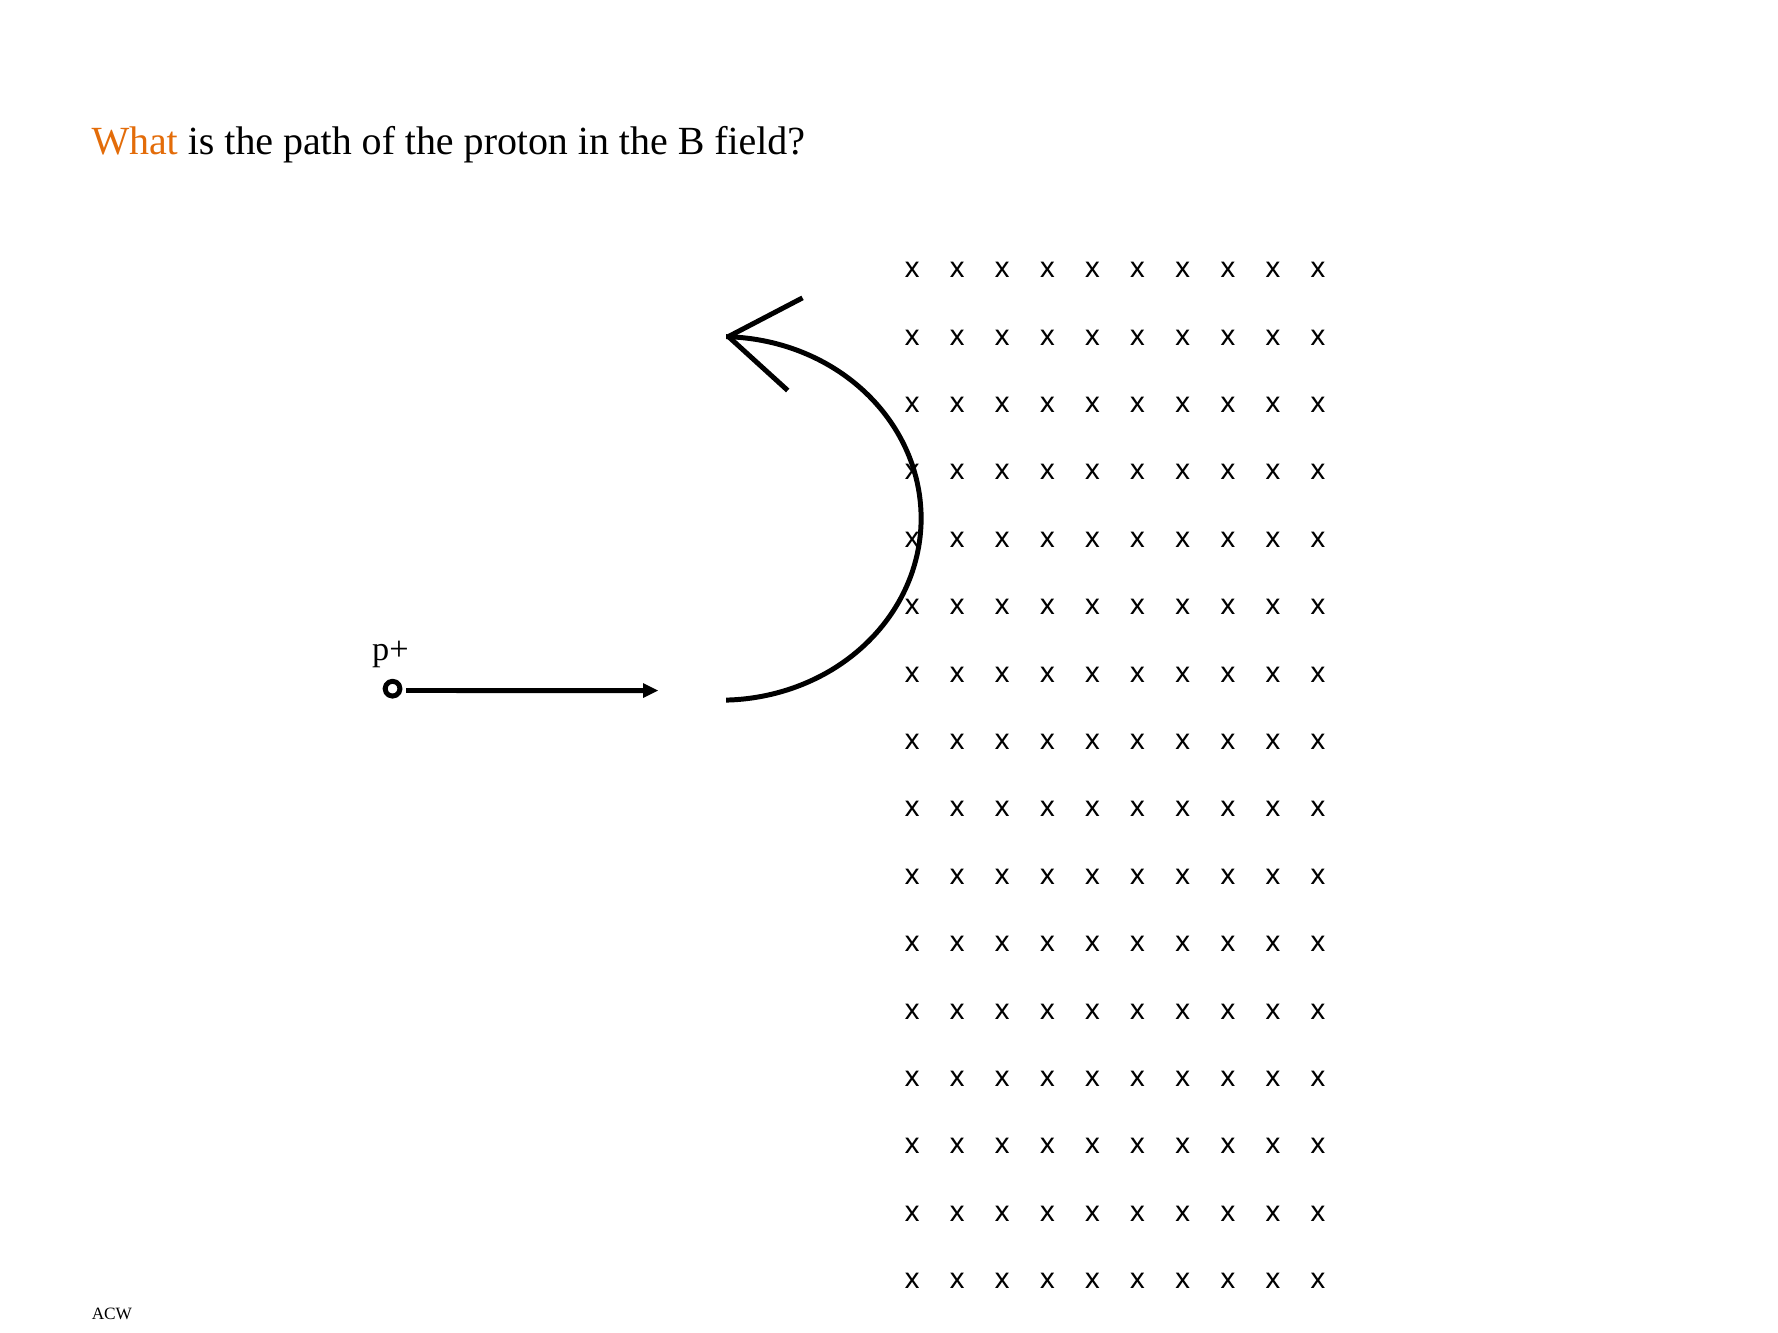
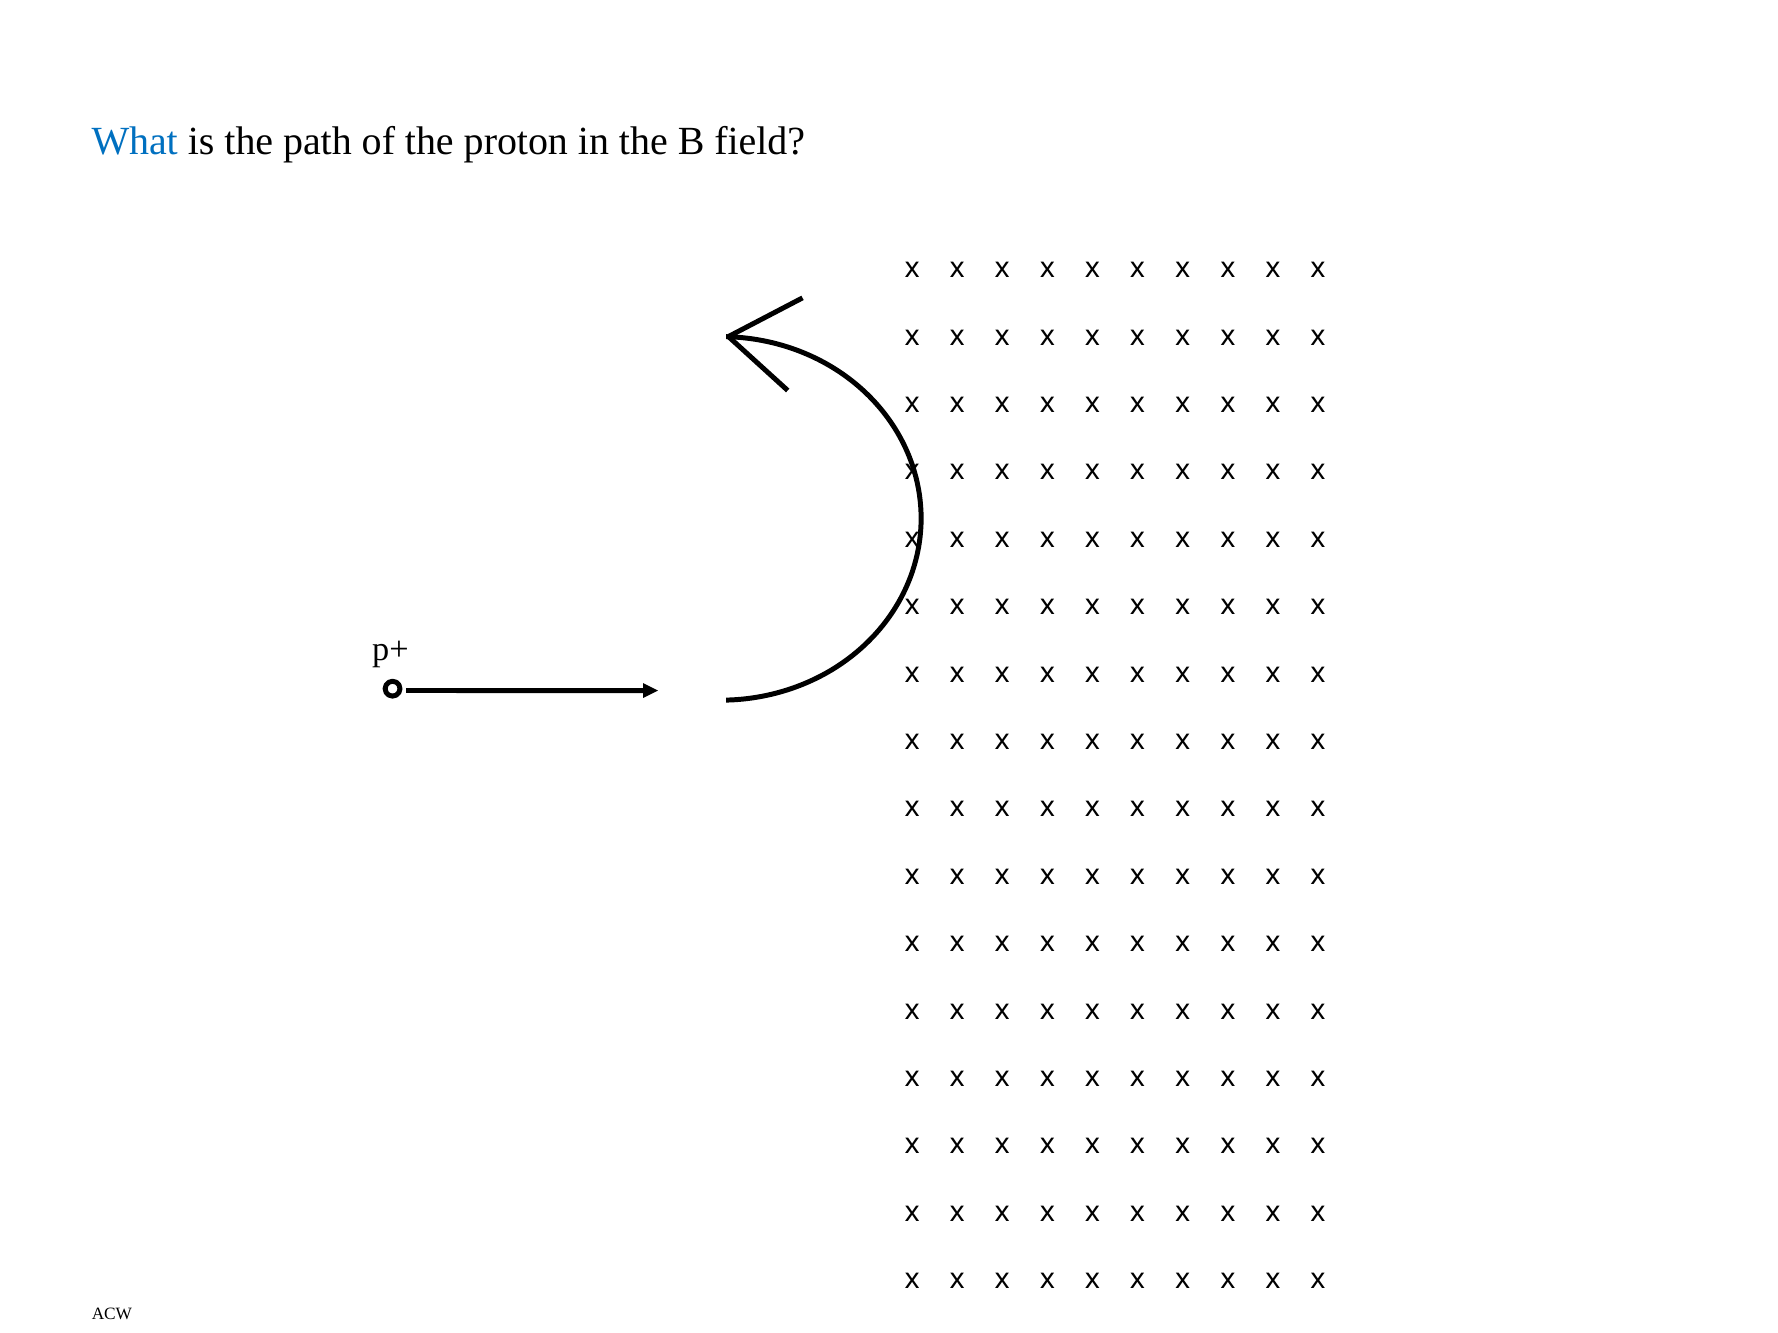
What colour: orange -> blue (135, 141)
